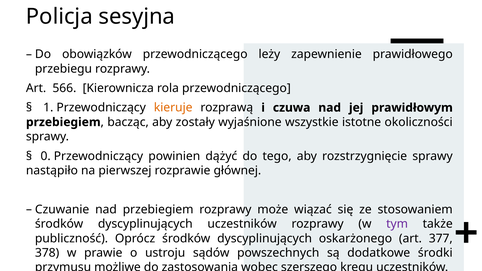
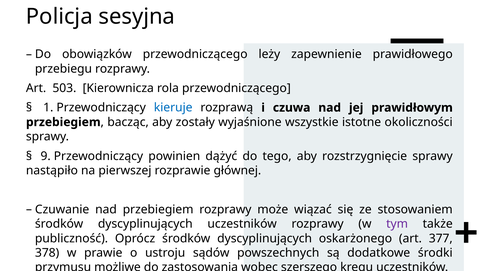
566: 566 -> 503 (64, 88)
kieruje colour: orange -> blue (173, 108)
0: 0 -> 9 (46, 156)
